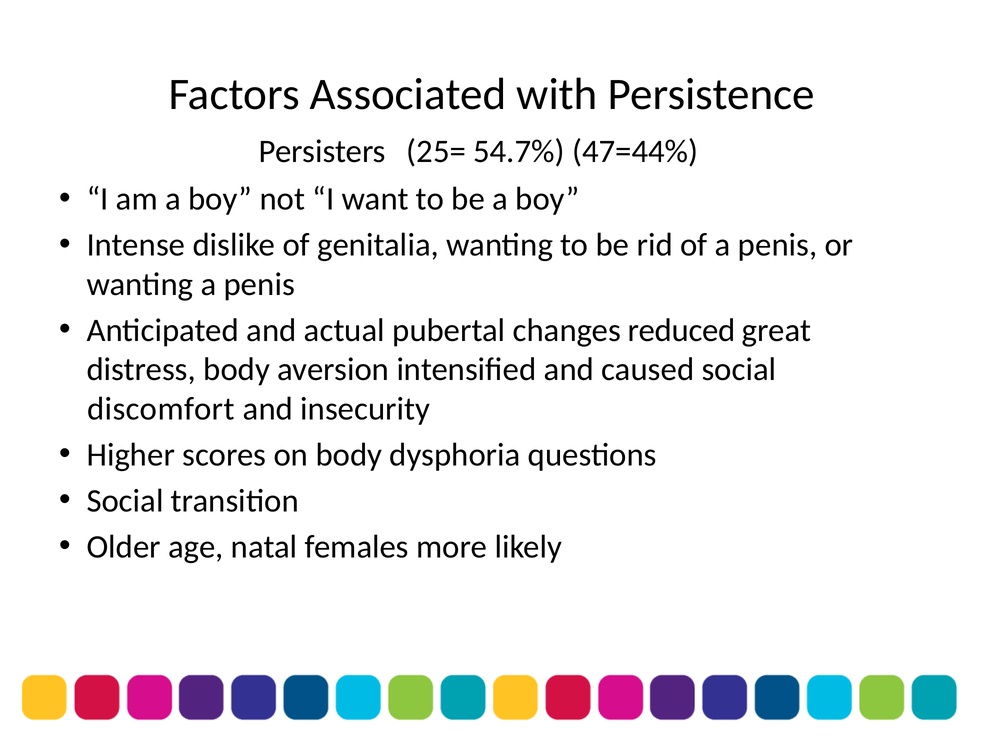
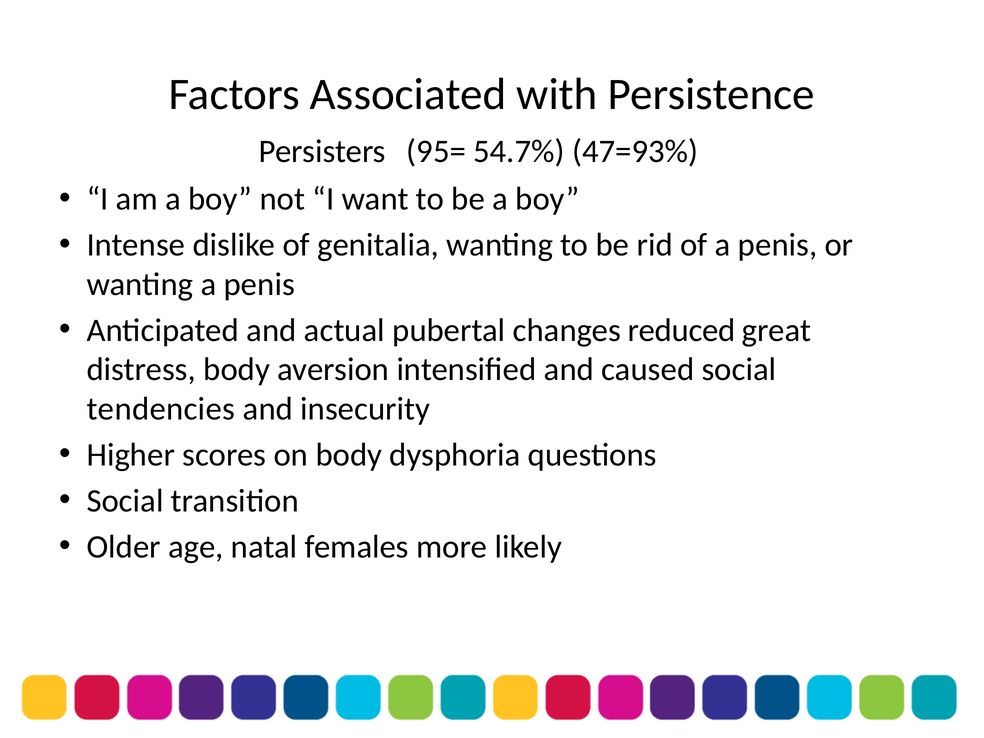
25=: 25= -> 95= (436, 151)
47=44%: 47=44% -> 47=93% (635, 151)
discomfort: discomfort -> tendencies (161, 409)
